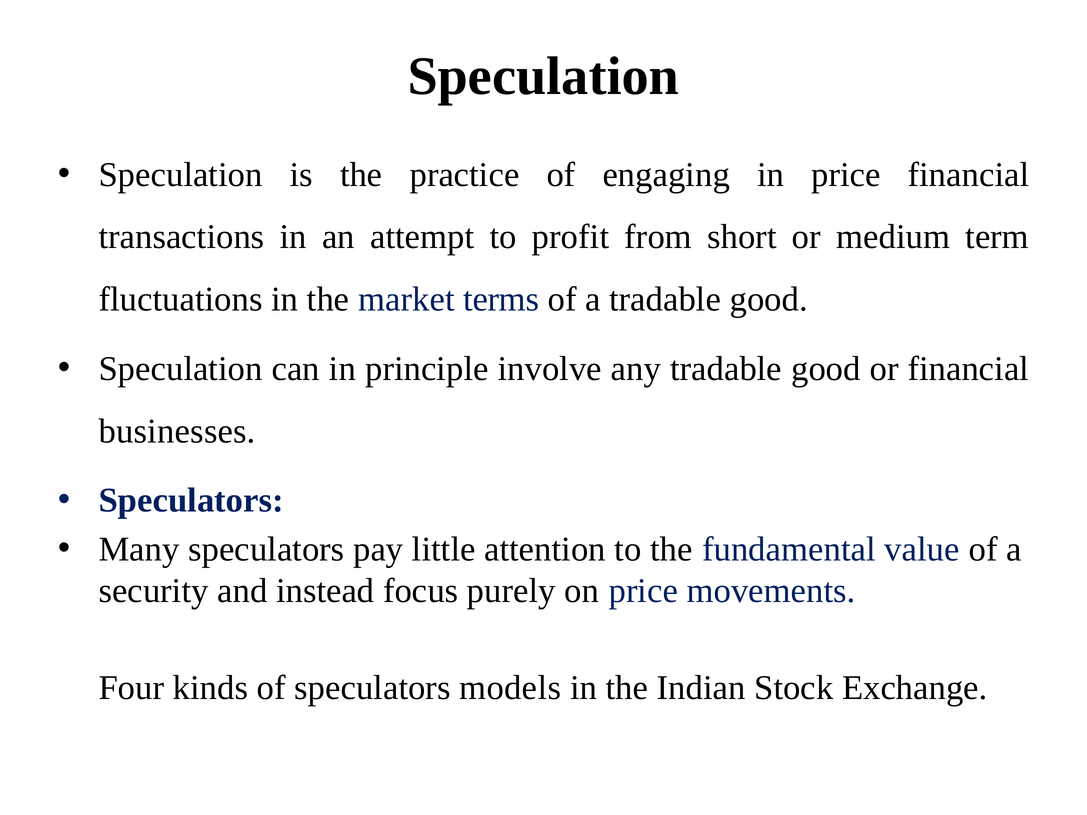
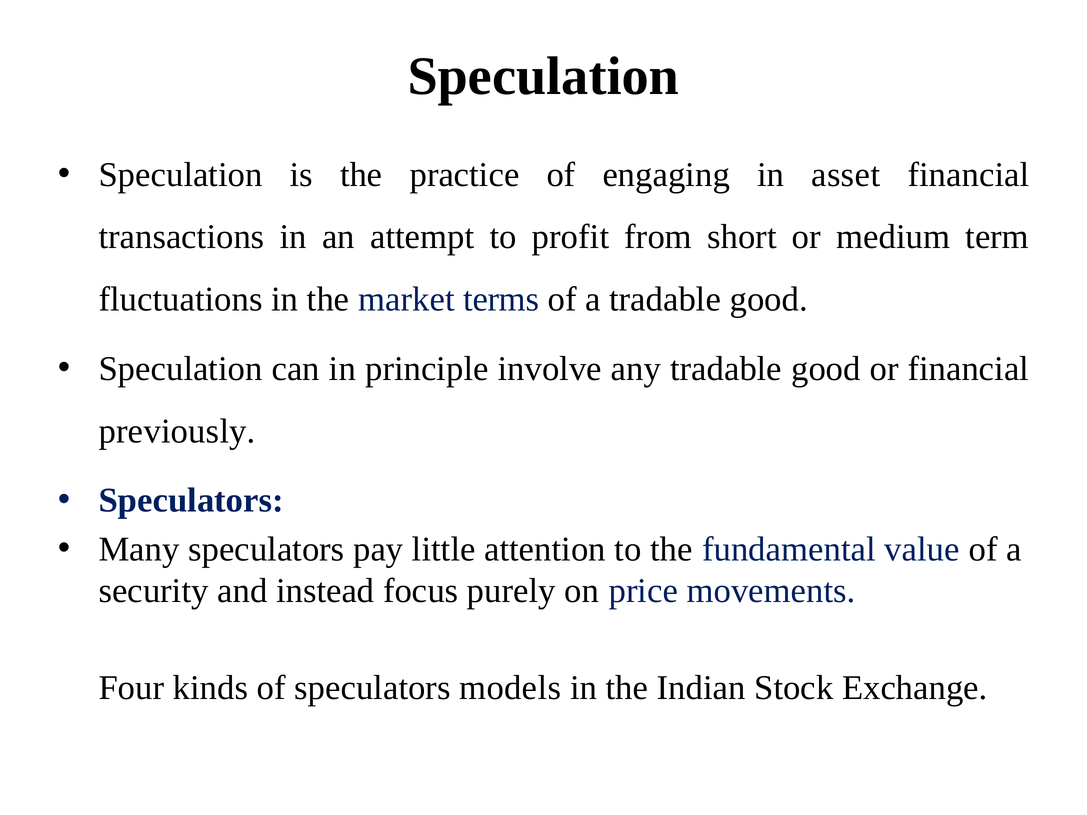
in price: price -> asset (846, 175)
businesses: businesses -> previously (177, 431)
